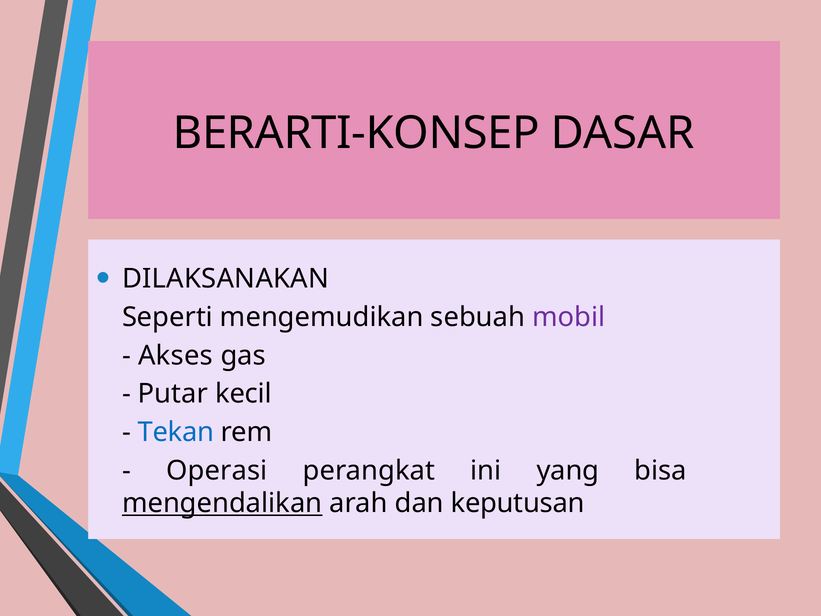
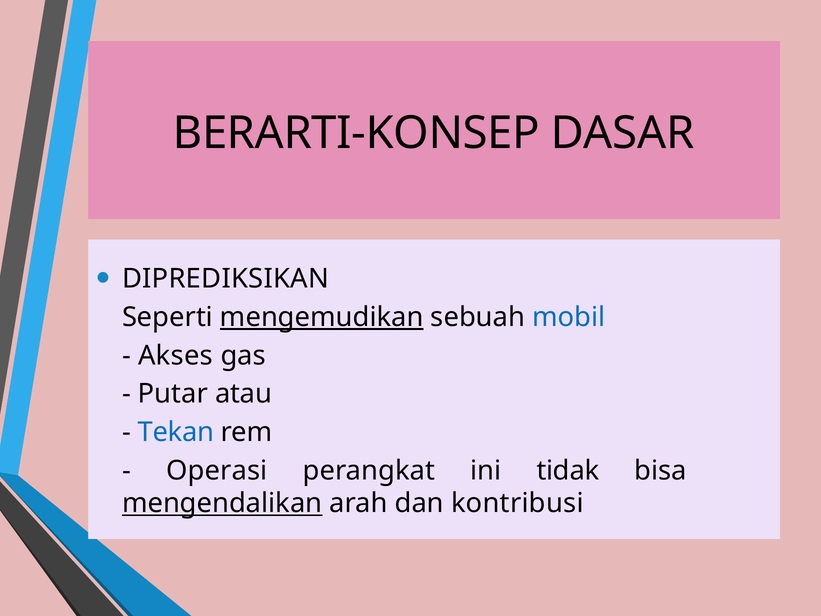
DILAKSANAKAN: DILAKSANAKAN -> DIPREDIKSIKAN (226, 279)
mengemudikan underline: none -> present (322, 317)
mobil colour: purple -> blue (569, 317)
kecil: kecil -> atau (244, 394)
yang: yang -> tidak (568, 470)
keputusan: keputusan -> kontribusi (517, 503)
